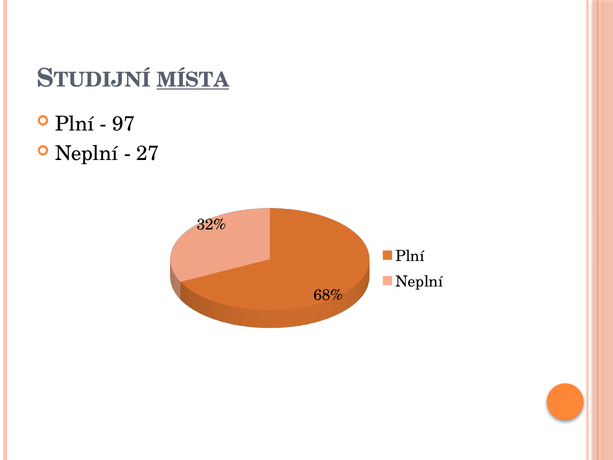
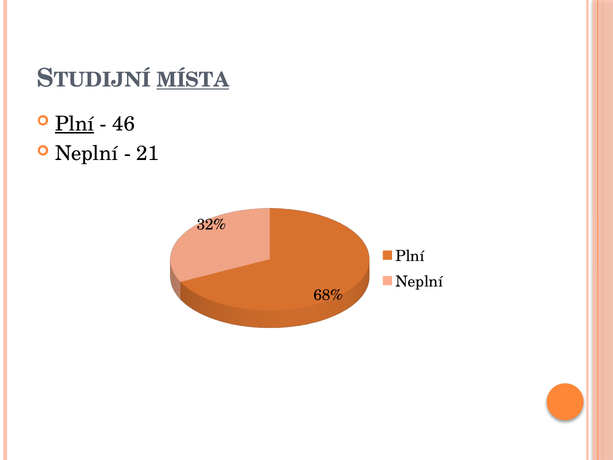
Plní underline: none -> present (75, 124)
97: 97 -> 46 (124, 124)
27: 27 -> 21 (148, 154)
